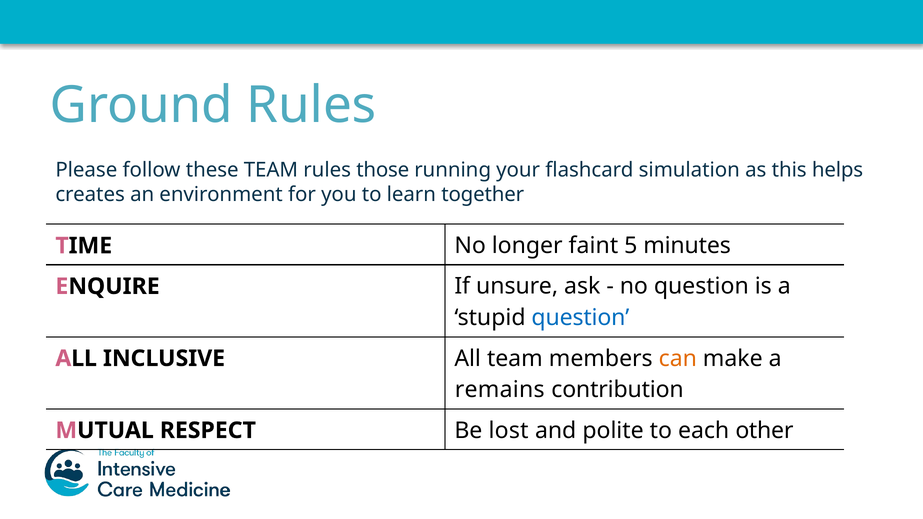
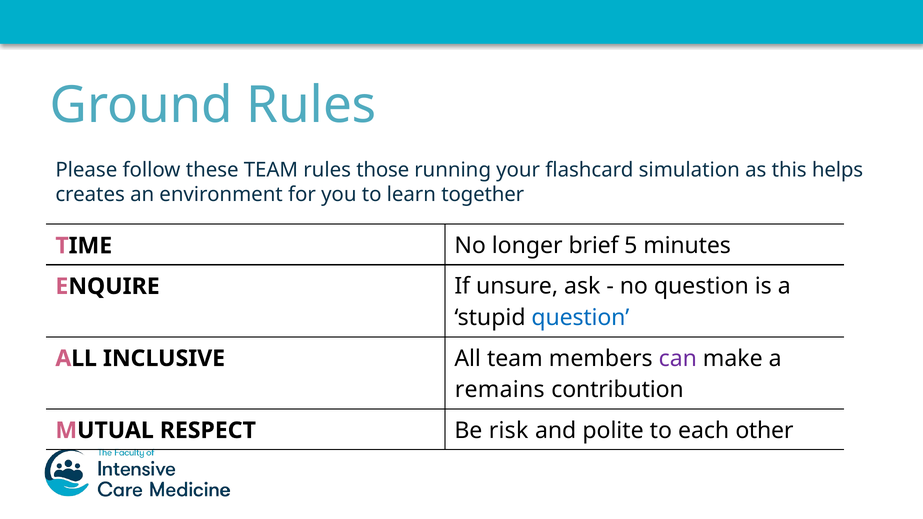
faint: faint -> brief (594, 246)
can colour: orange -> purple (678, 359)
lost: lost -> risk (509, 431)
